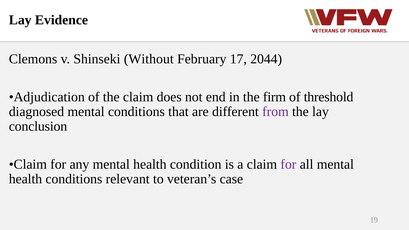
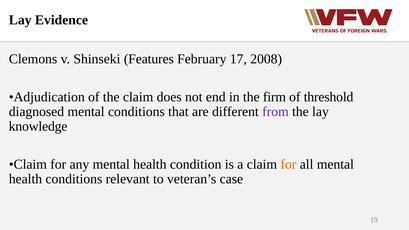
Without: Without -> Features (149, 59)
2044: 2044 -> 2008 (266, 59)
conclusion: conclusion -> knowledge (38, 126)
for colour: purple -> orange (288, 164)
